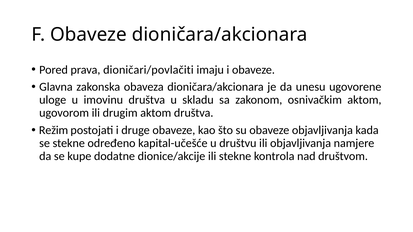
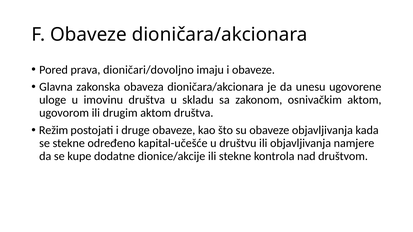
dioničari/povlačiti: dioničari/povlačiti -> dioničari/dovoljno (148, 70)
